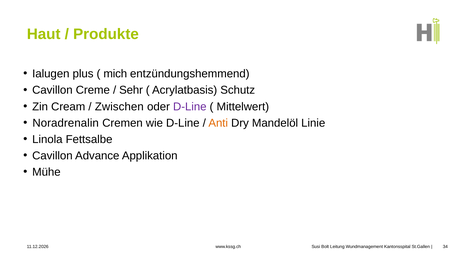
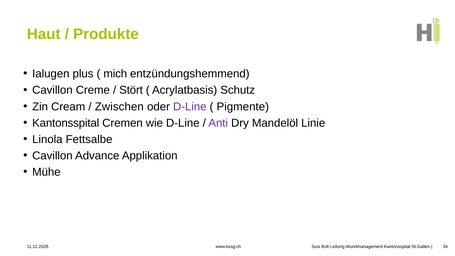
Sehr: Sehr -> Stört (131, 90)
Mittelwert: Mittelwert -> Pigmente (243, 107)
Noradrenalin: Noradrenalin -> Kantonsspital (66, 123)
Anti colour: orange -> purple (218, 123)
